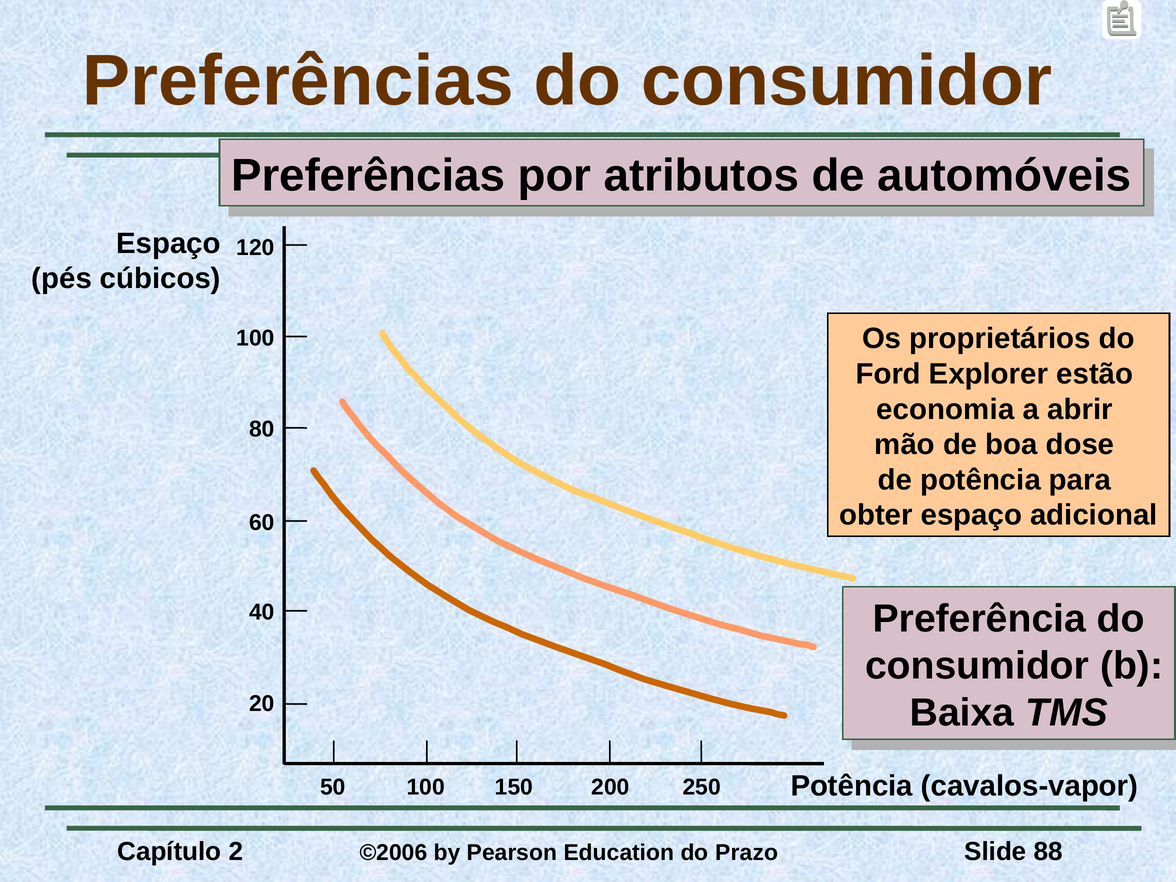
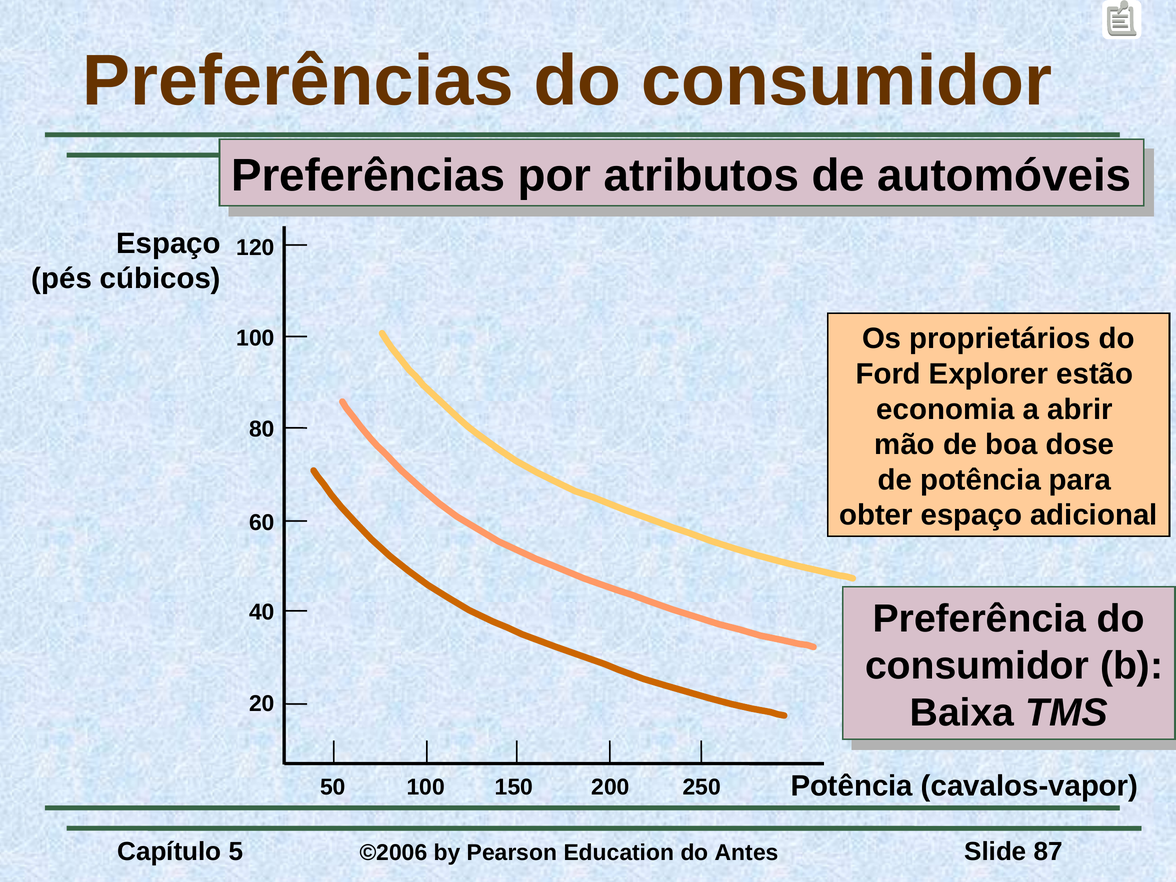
2: 2 -> 5 (236, 852)
Prazo: Prazo -> Antes (747, 853)
88: 88 -> 87 (1048, 852)
